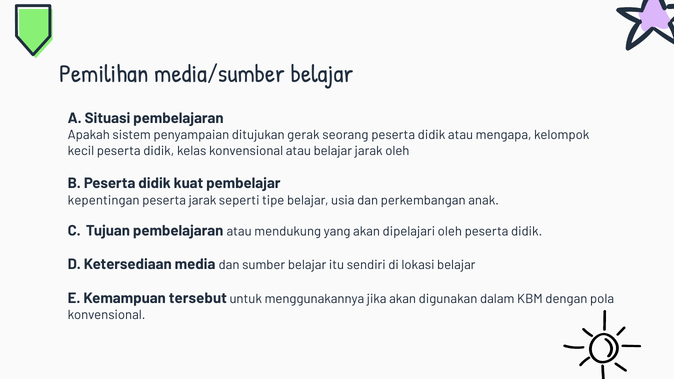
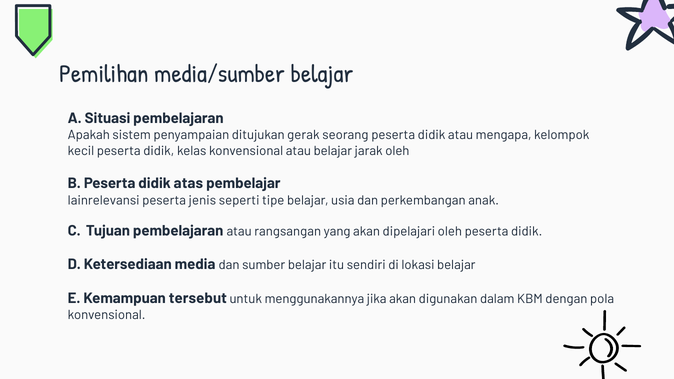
kuat: kuat -> atas (188, 184)
kepentingan: kepentingan -> lainrelevansi (104, 200)
peserta jarak: jarak -> jenis (202, 200)
mendukung: mendukung -> rangsangan (288, 231)
